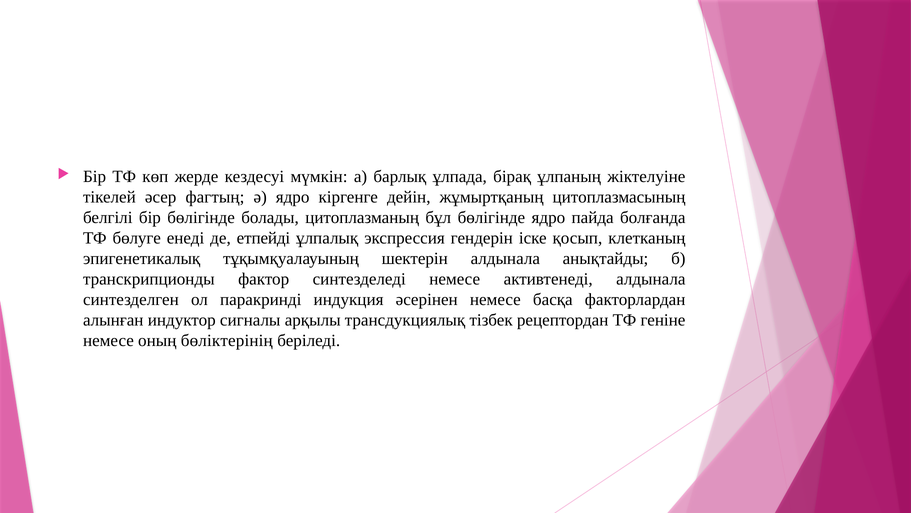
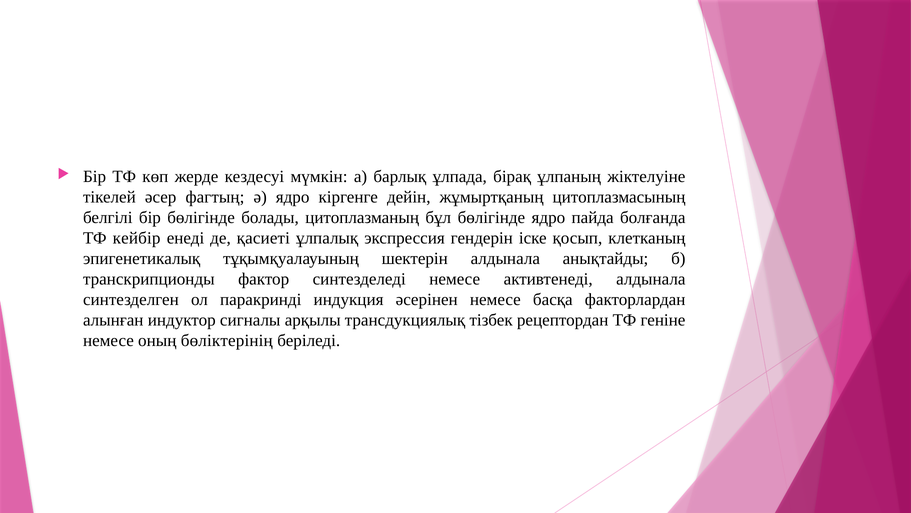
бөлуге: бөлуге -> кейбір (137, 238)
етпейді: етпейді -> қасиеті (263, 238)
